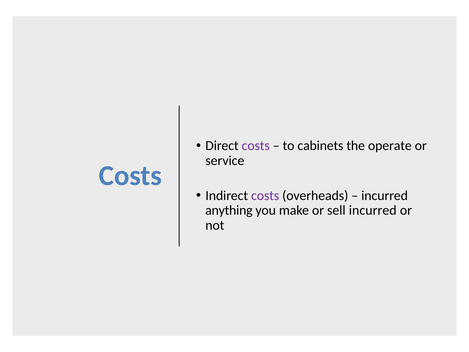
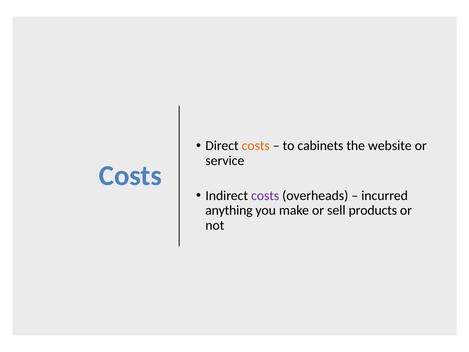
costs colour: purple -> orange (256, 146)
operate: operate -> website (390, 146)
sell incurred: incurred -> products (373, 210)
